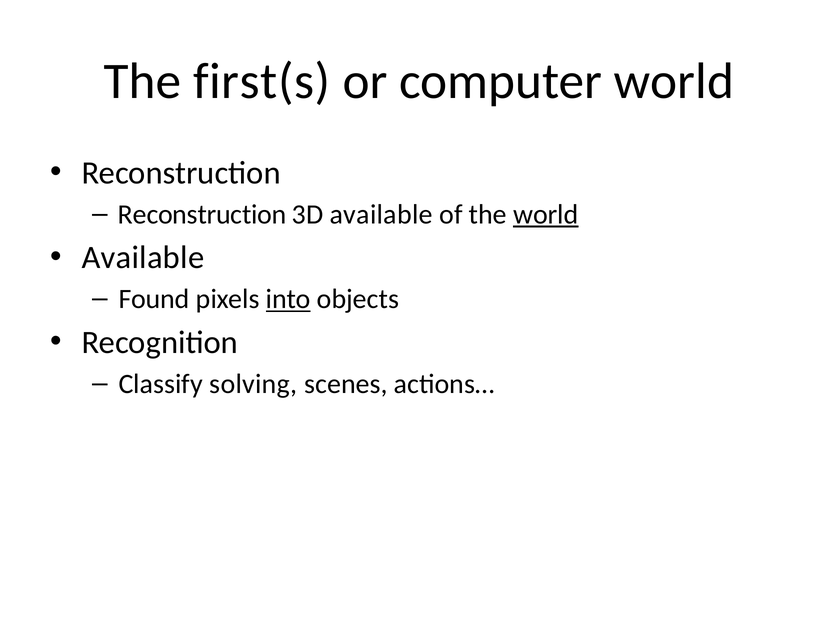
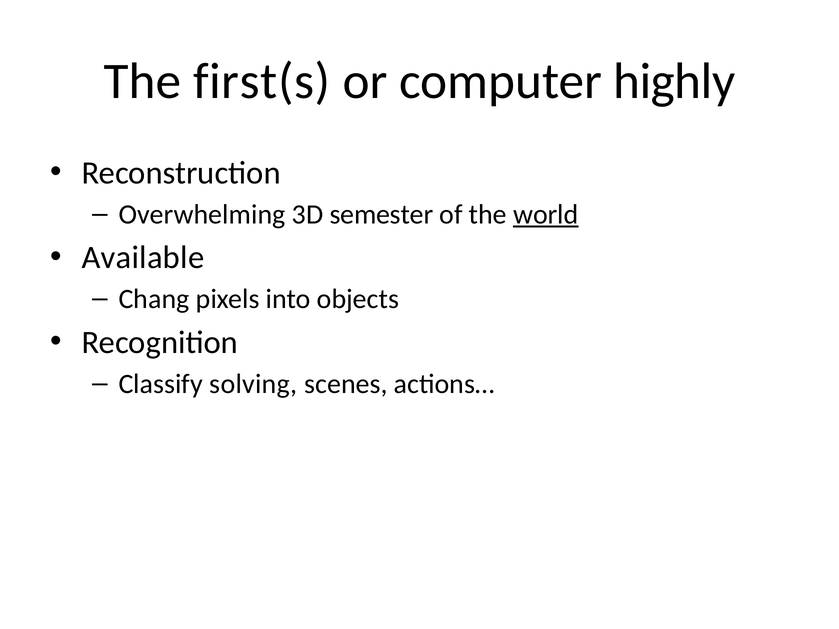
computer world: world -> highly (674, 81)
Reconstruction: Reconstruction -> Overwhelming (202, 215)
3D available: available -> semester (381, 215)
Found: Found -> Chang (154, 299)
into underline: present -> none (288, 299)
